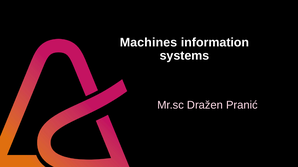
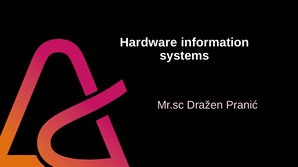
Machines: Machines -> Hardware (149, 42)
